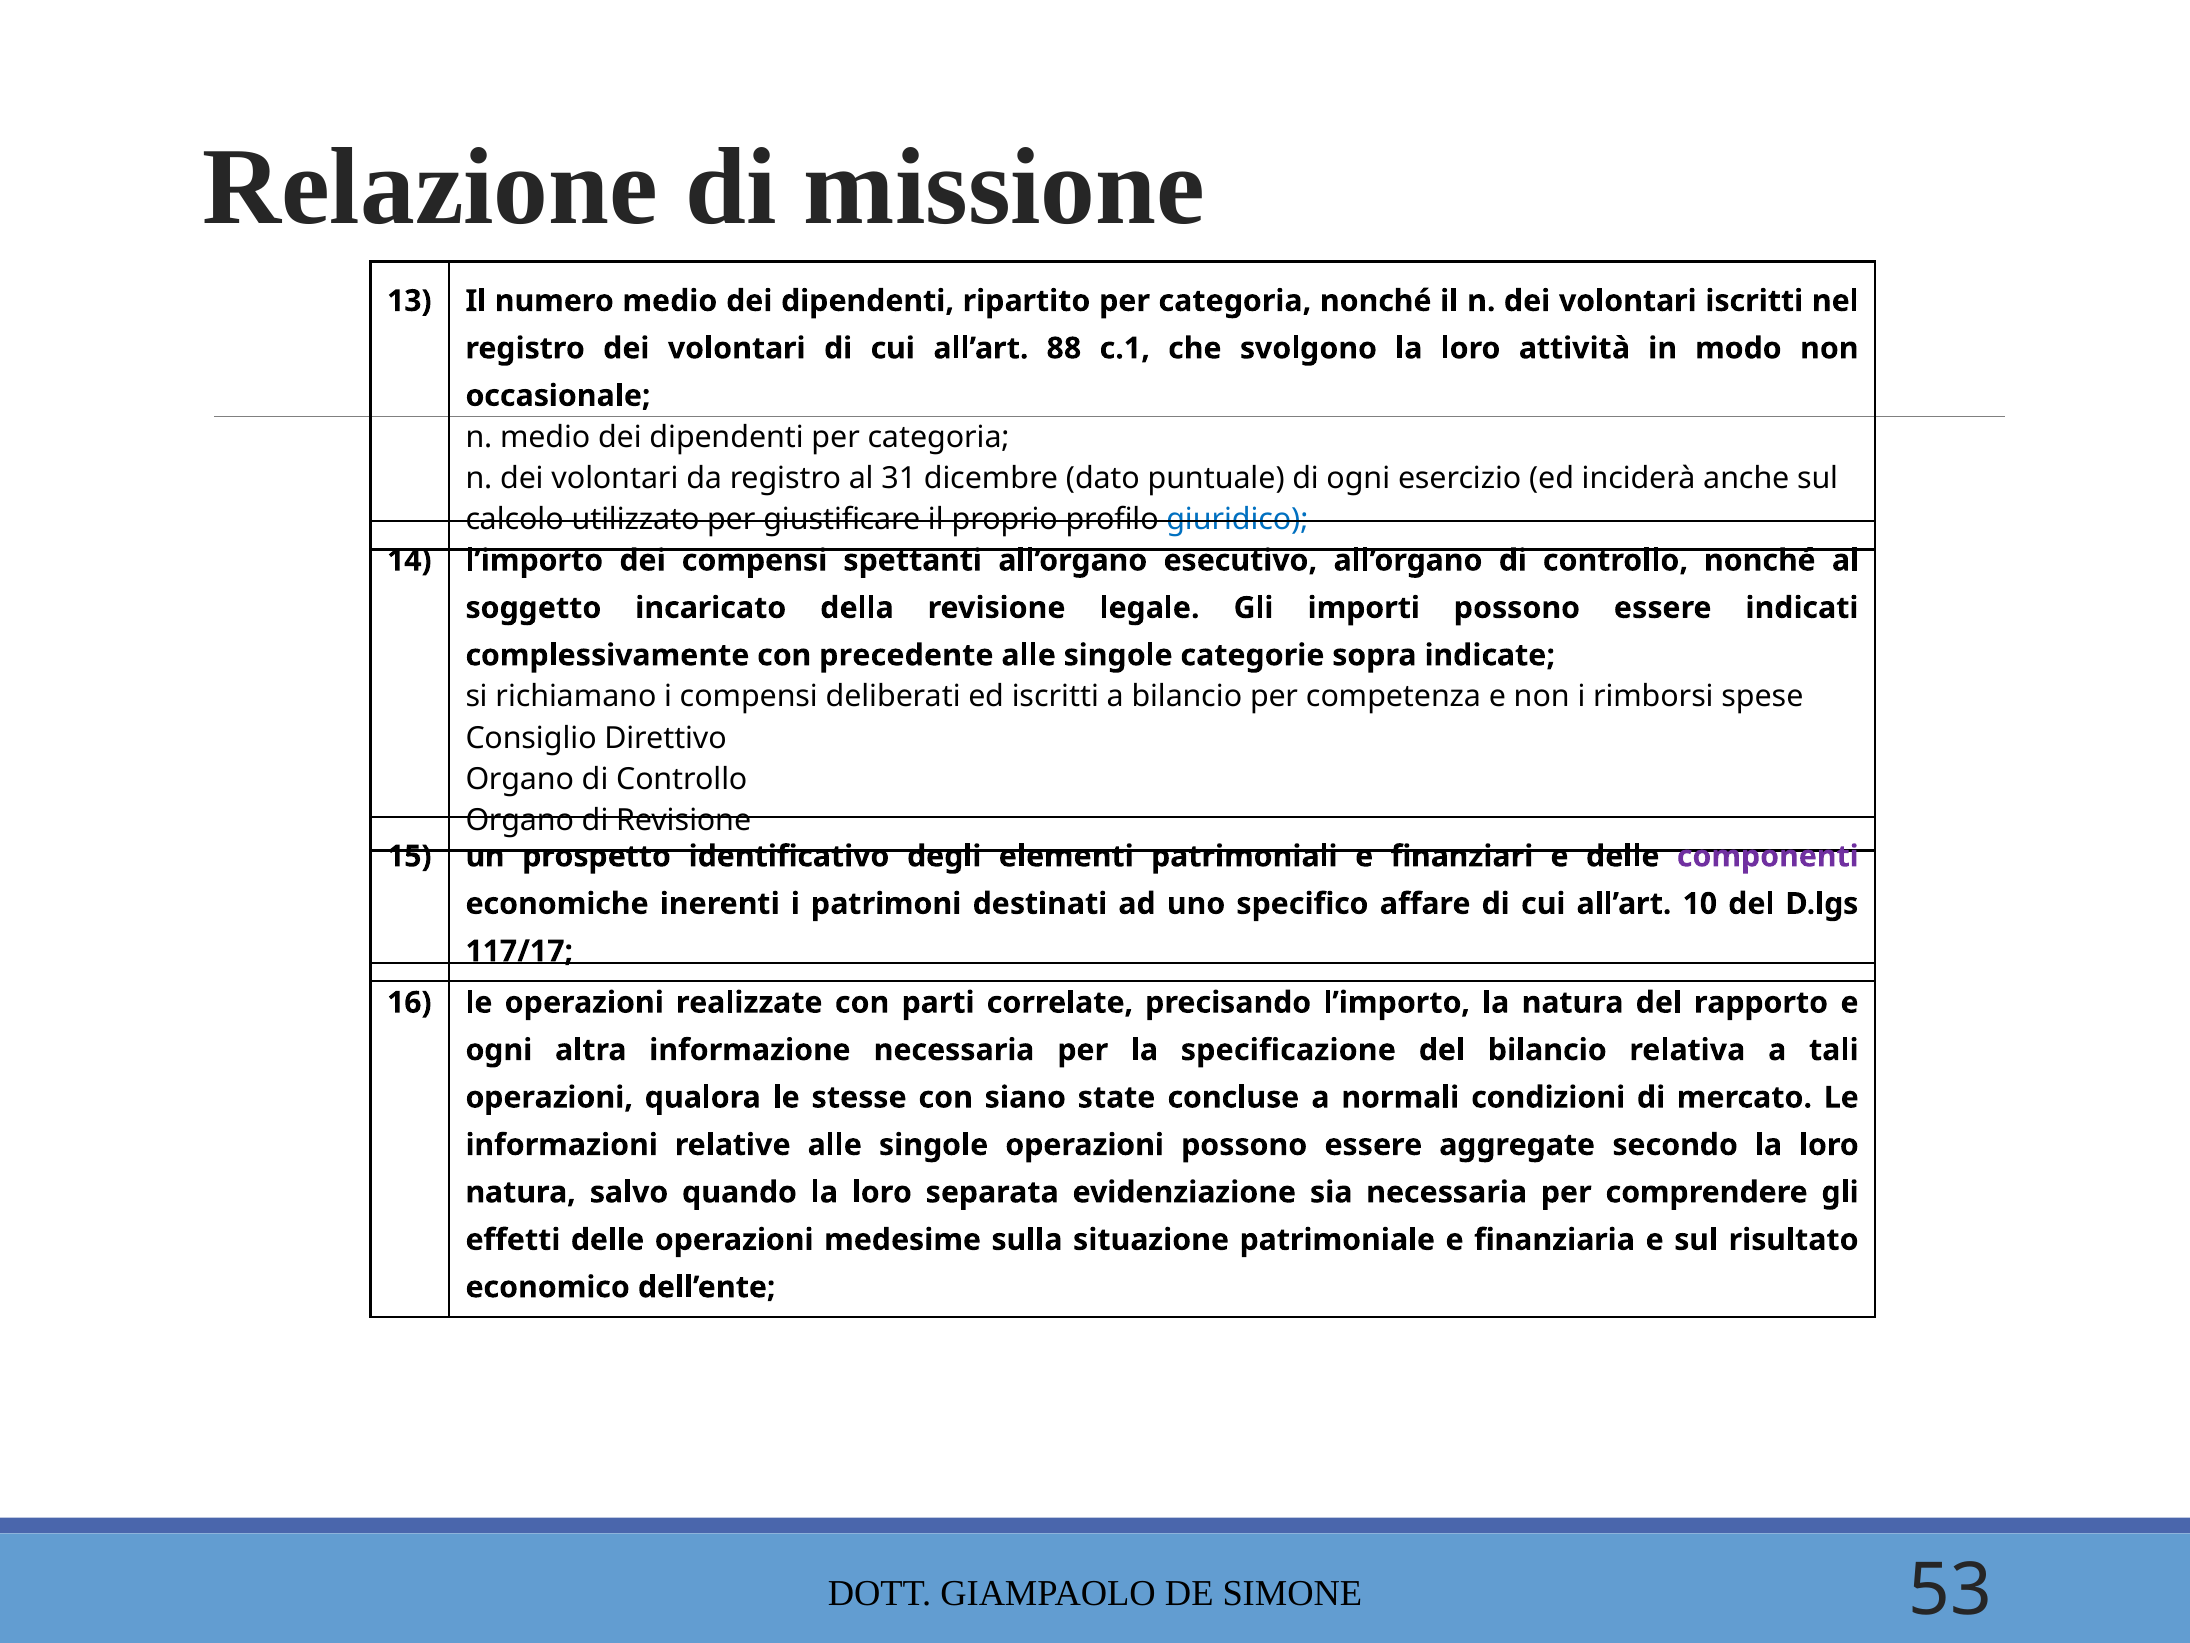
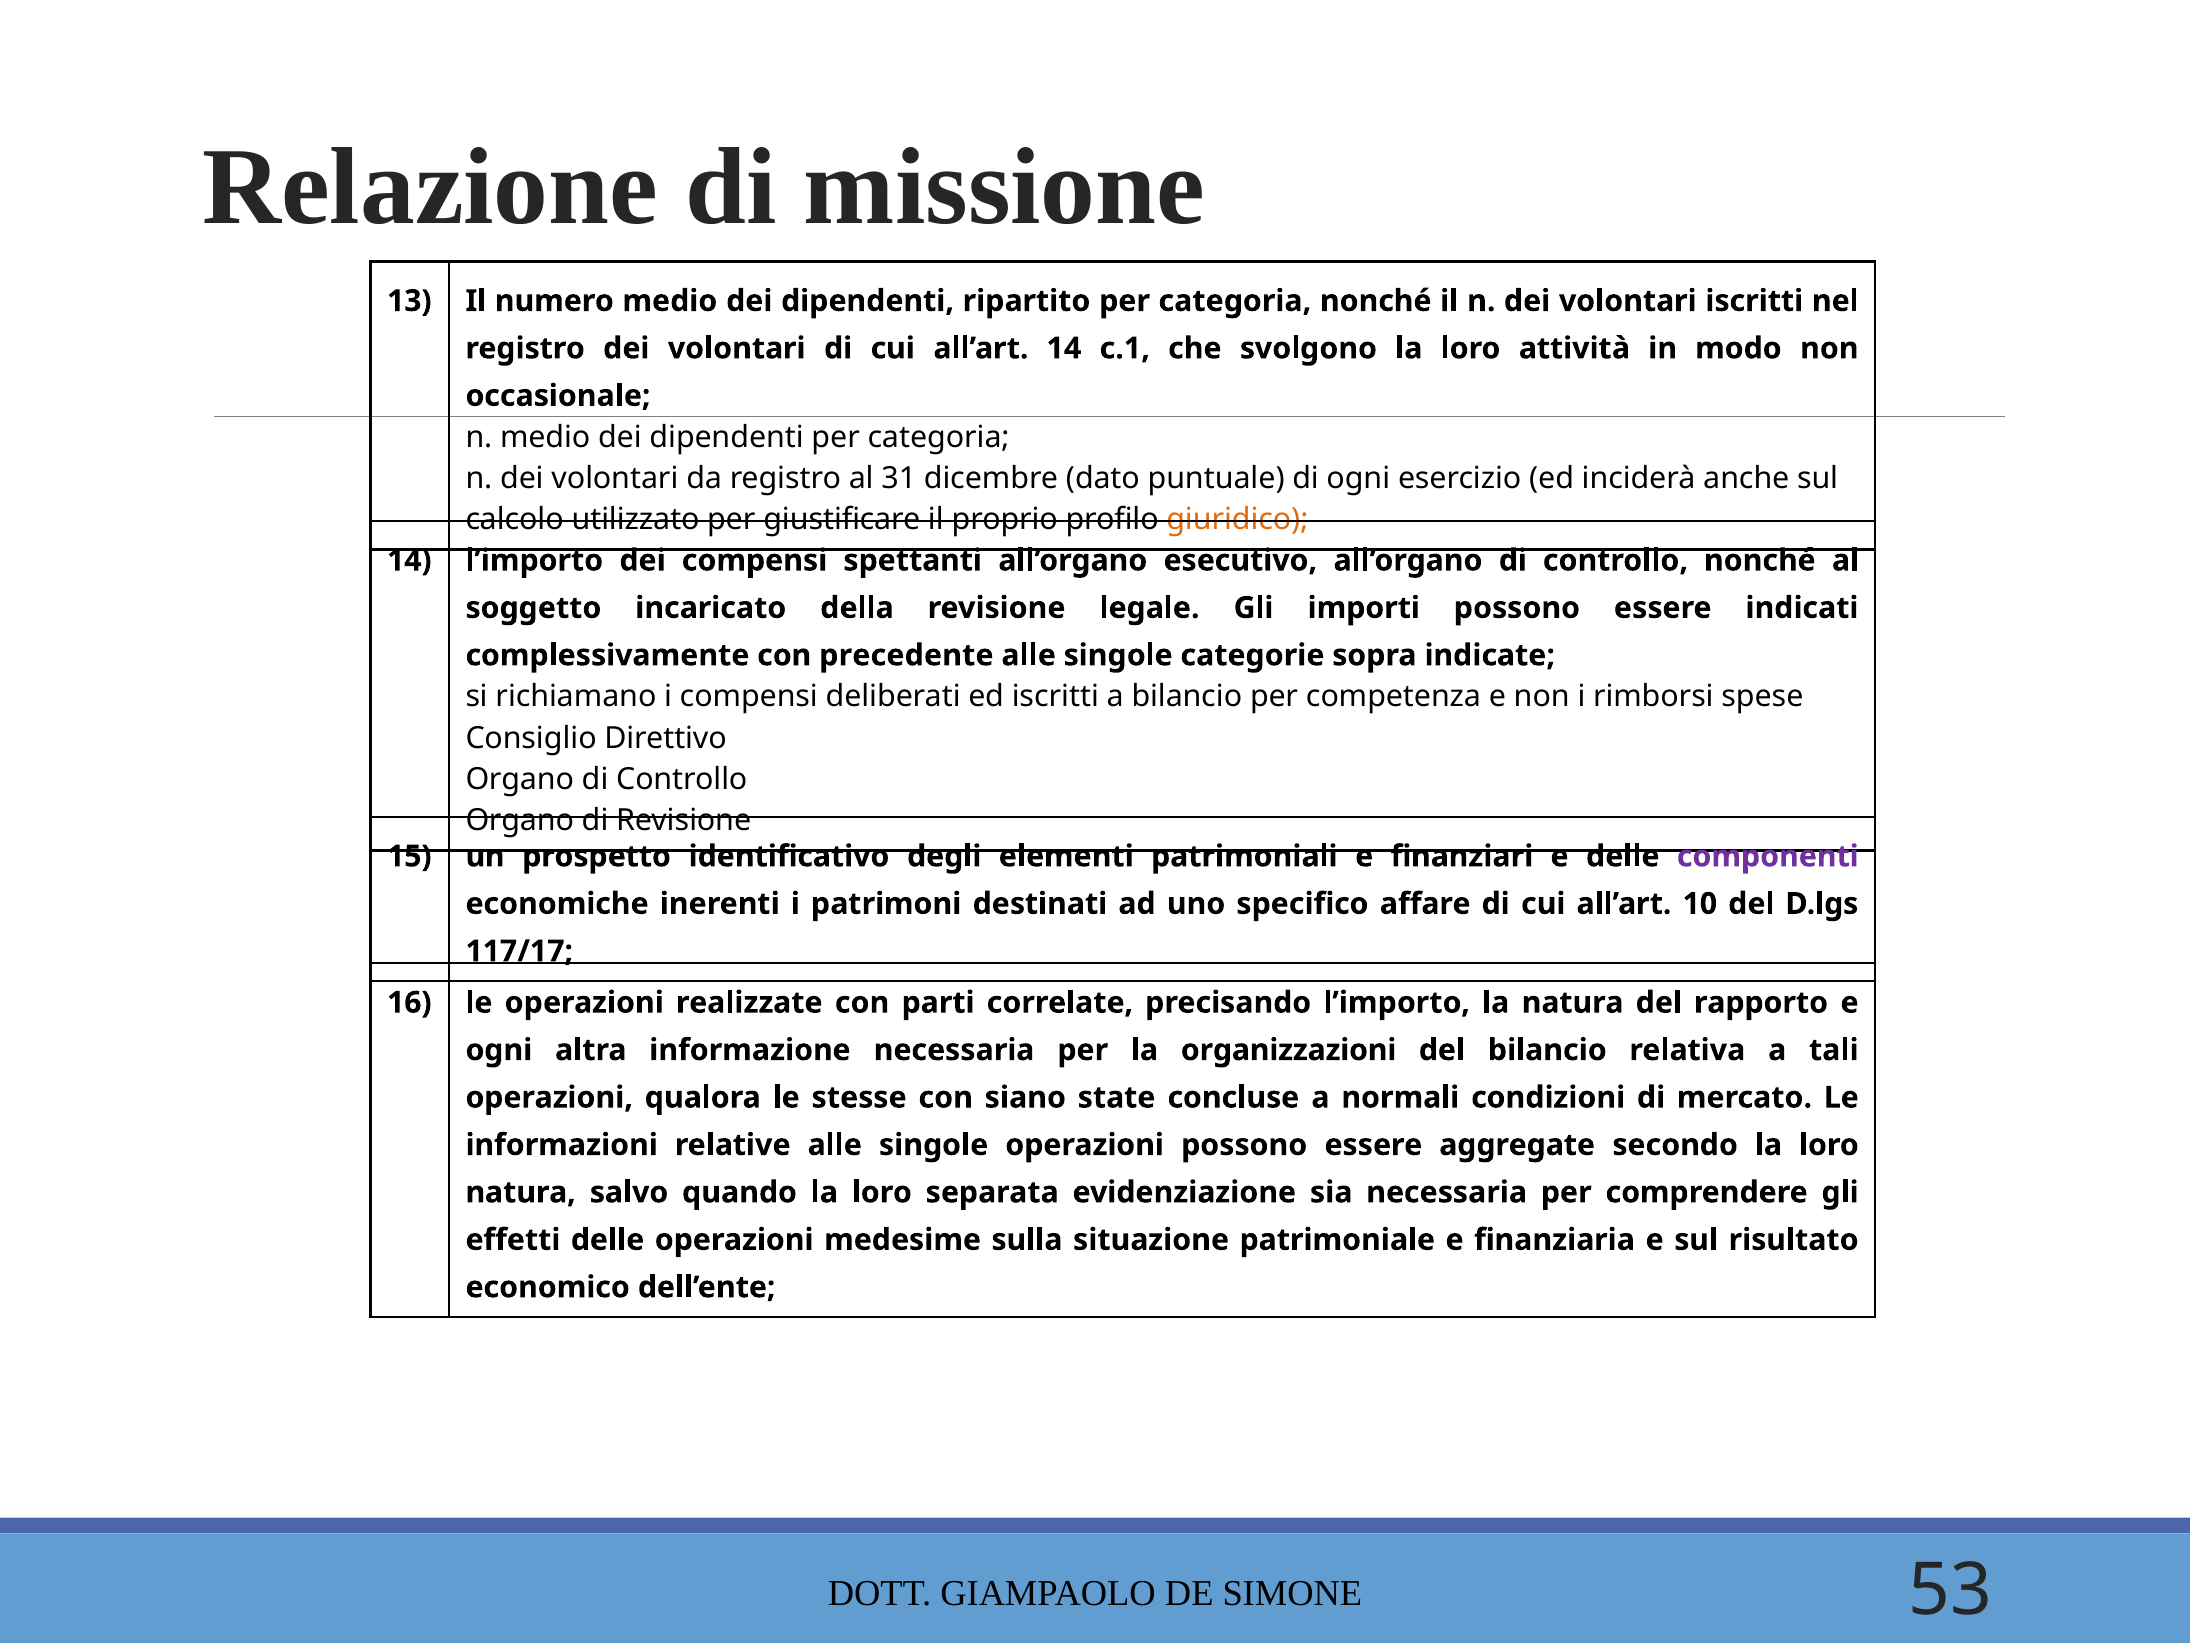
all’art 88: 88 -> 14 (1064, 348)
giuridico colour: blue -> orange (1237, 520)
specificazione: specificazione -> organizzazioni (1289, 1050)
